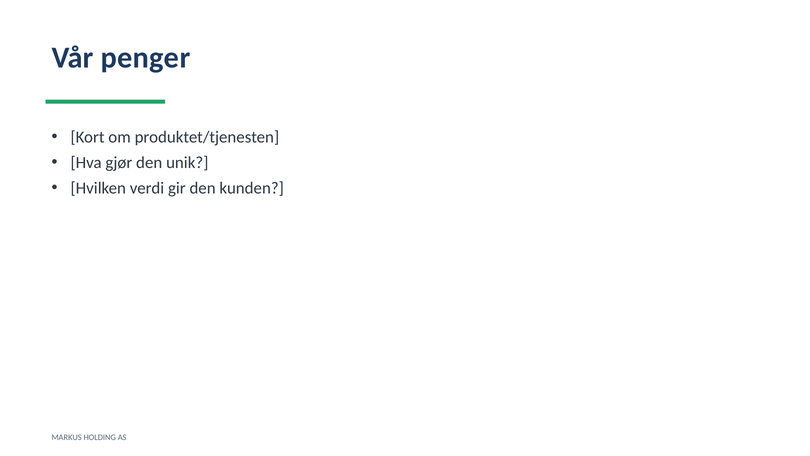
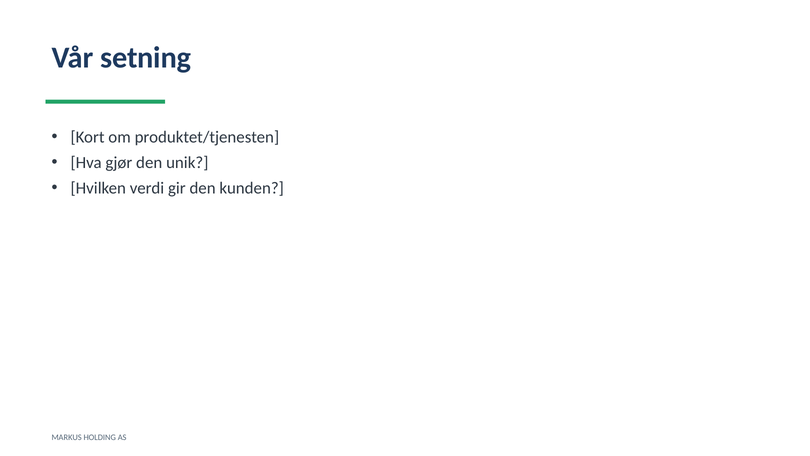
penger: penger -> setning (146, 58)
